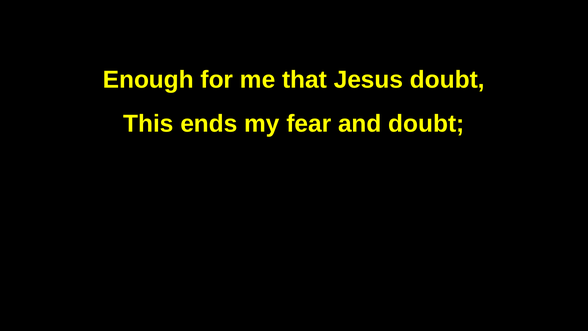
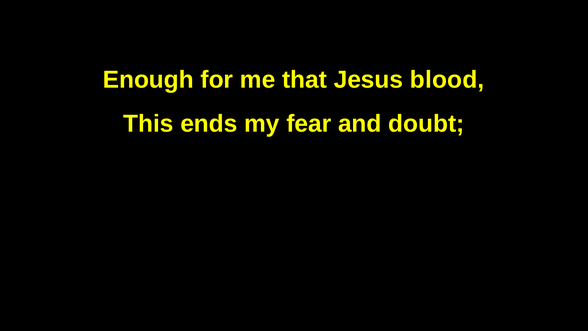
Jesus doubt: doubt -> blood (447, 80)
